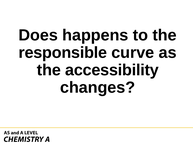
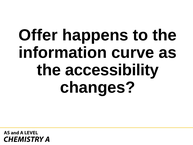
Does: Does -> Offer (38, 35)
responsible: responsible -> information (63, 53)
